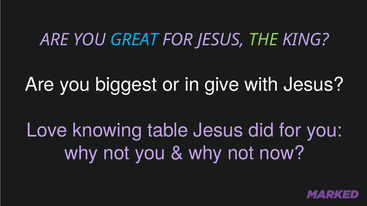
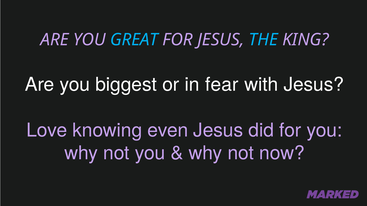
THE colour: light green -> light blue (263, 40)
give: give -> fear (222, 85)
table: table -> even (168, 131)
